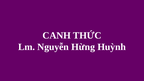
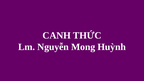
Hừng: Hừng -> Mong (83, 47)
